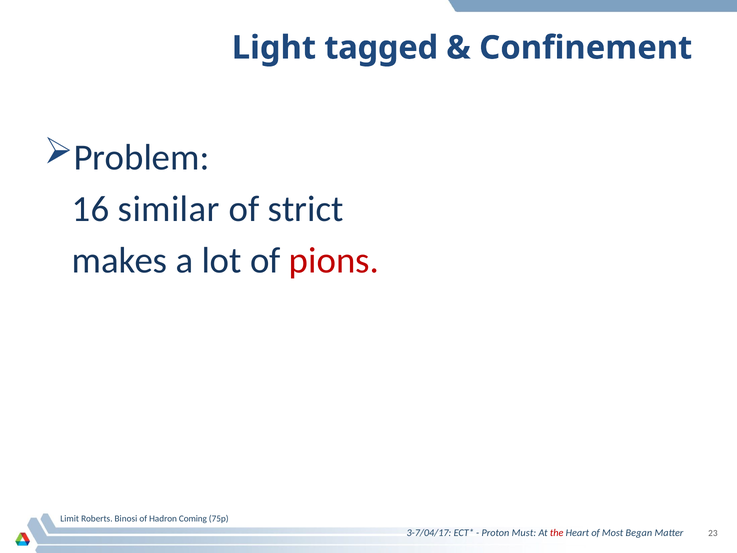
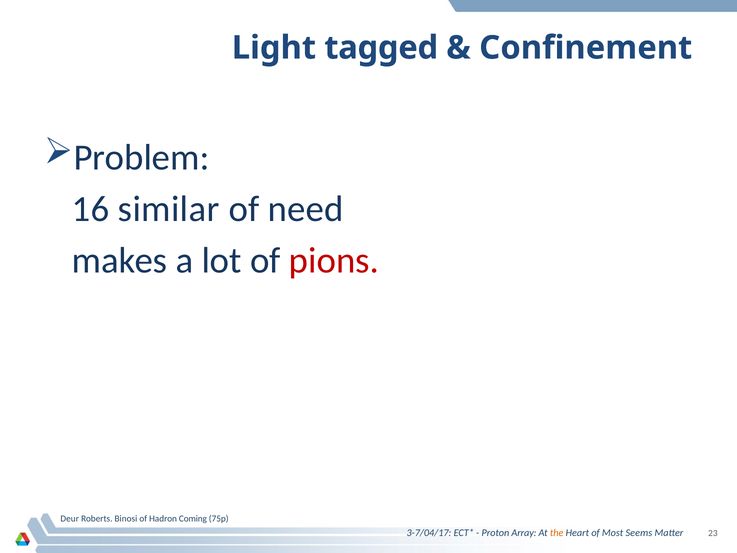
strict: strict -> need (306, 209)
Limit: Limit -> Deur (70, 518)
Must: Must -> Array (524, 533)
the colour: red -> orange (557, 533)
Began: Began -> Seems (639, 533)
